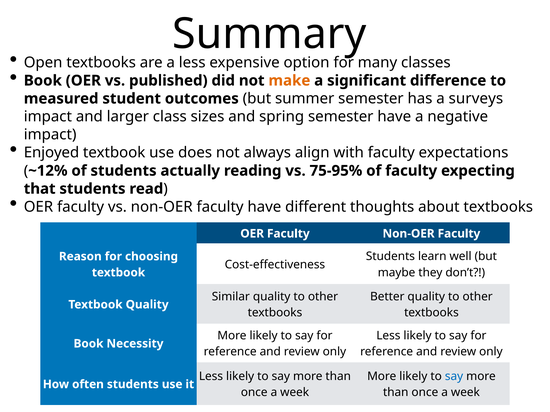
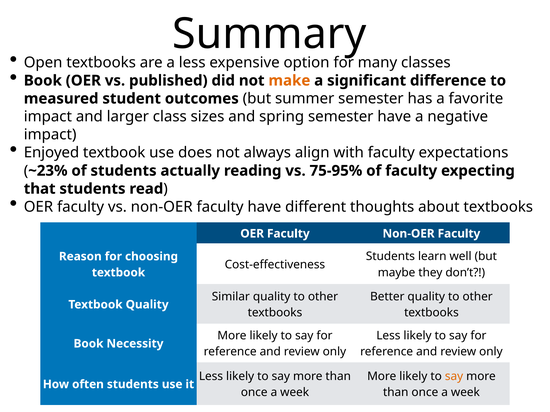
surveys: surveys -> favorite (476, 99)
~12%: ~12% -> ~23% (48, 171)
say colour: blue -> orange (454, 377)
